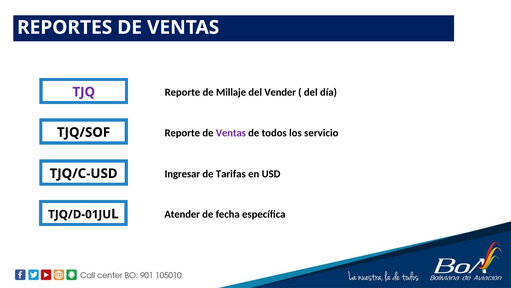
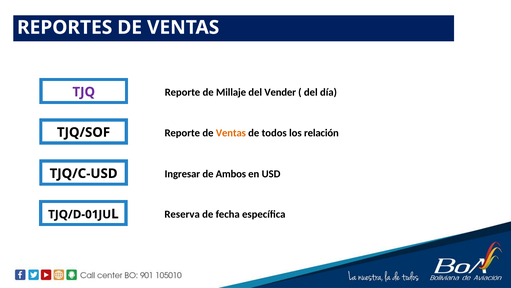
Ventas colour: purple -> orange (231, 133)
servicio: servicio -> relación (321, 133)
Tarifas: Tarifas -> Ambos (231, 174)
Atender: Atender -> Reserva (182, 214)
